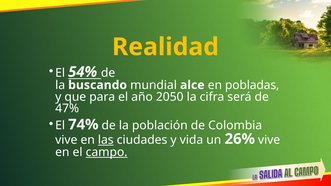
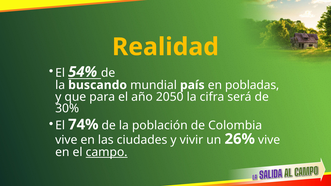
alce: alce -> país (192, 85)
47%: 47% -> 30% (67, 109)
las underline: present -> none (106, 140)
vida: vida -> vivir (191, 140)
